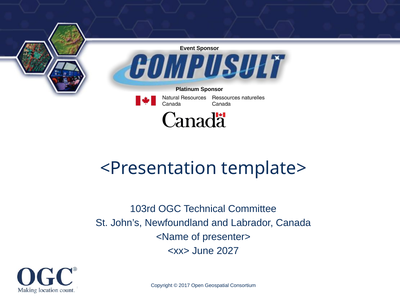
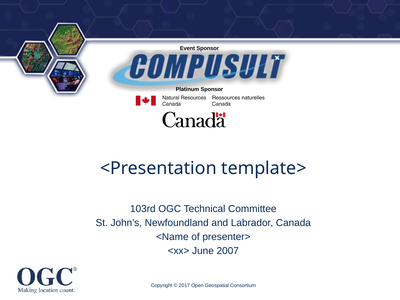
2027: 2027 -> 2007 (228, 251)
